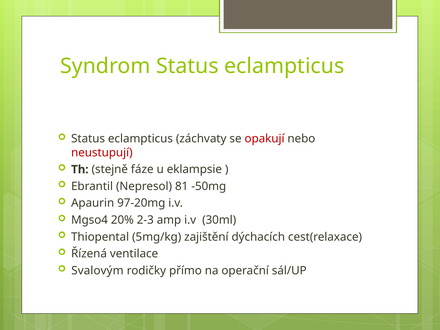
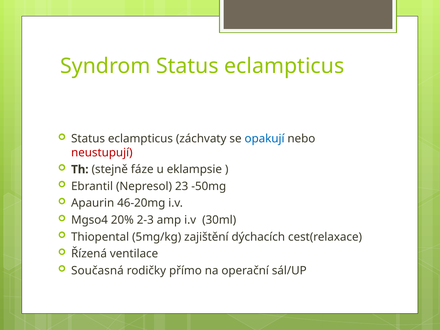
opakují colour: red -> blue (265, 139)
81: 81 -> 23 (182, 186)
97-20mg: 97-20mg -> 46-20mg (141, 203)
Svalovým: Svalovým -> Současná (97, 271)
